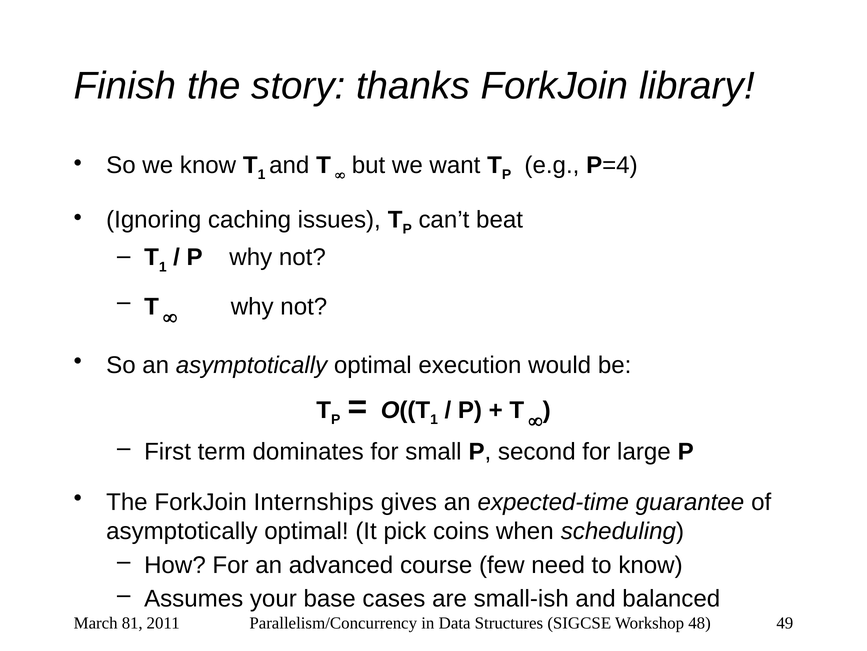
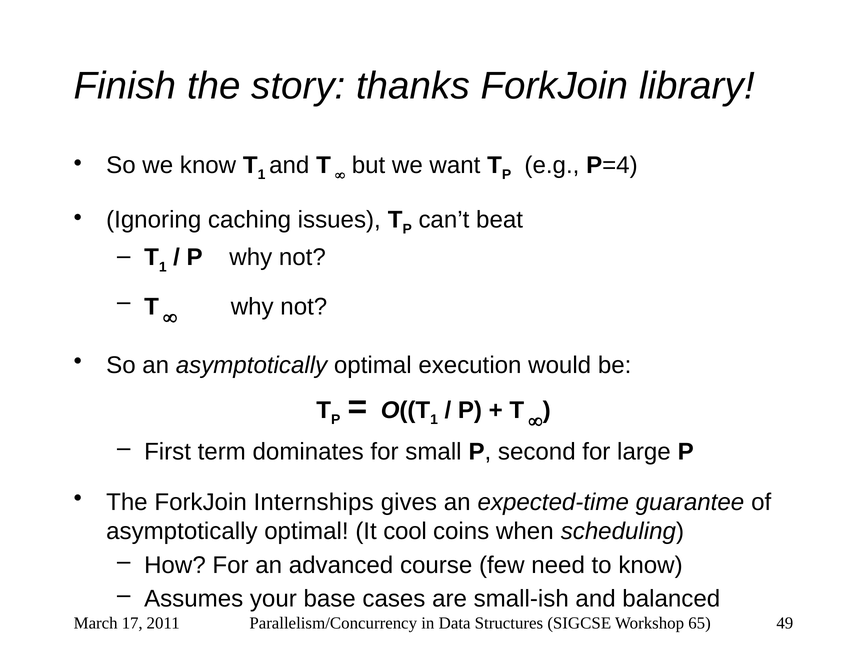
pick: pick -> cool (405, 531)
81: 81 -> 17 (132, 623)
48: 48 -> 65 (700, 623)
